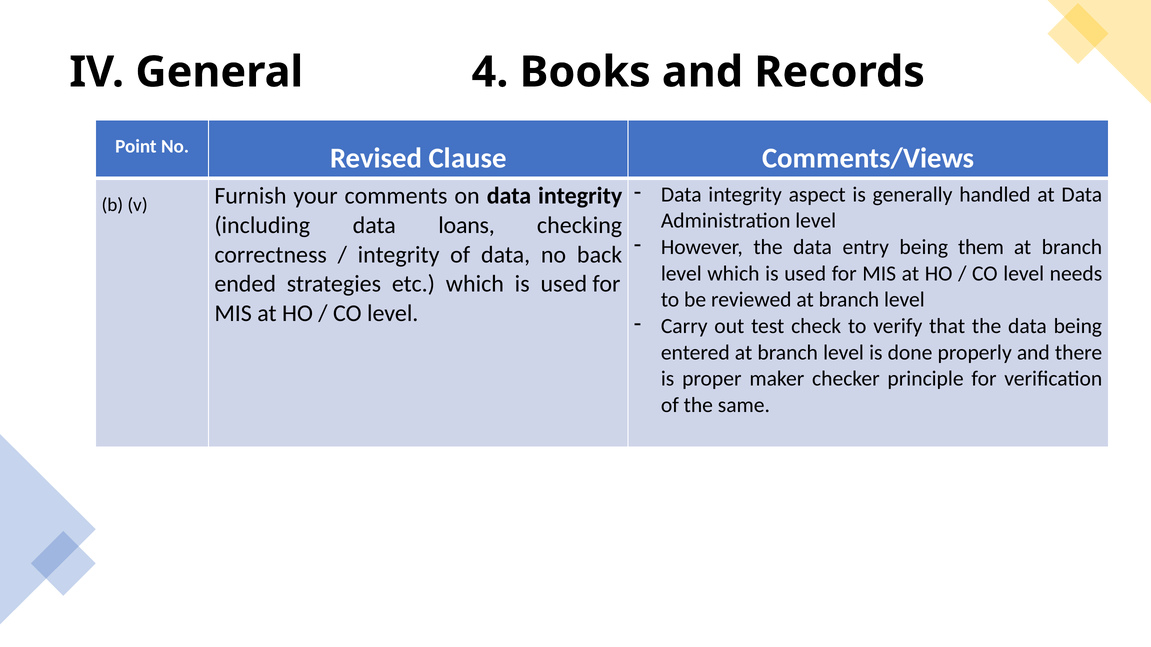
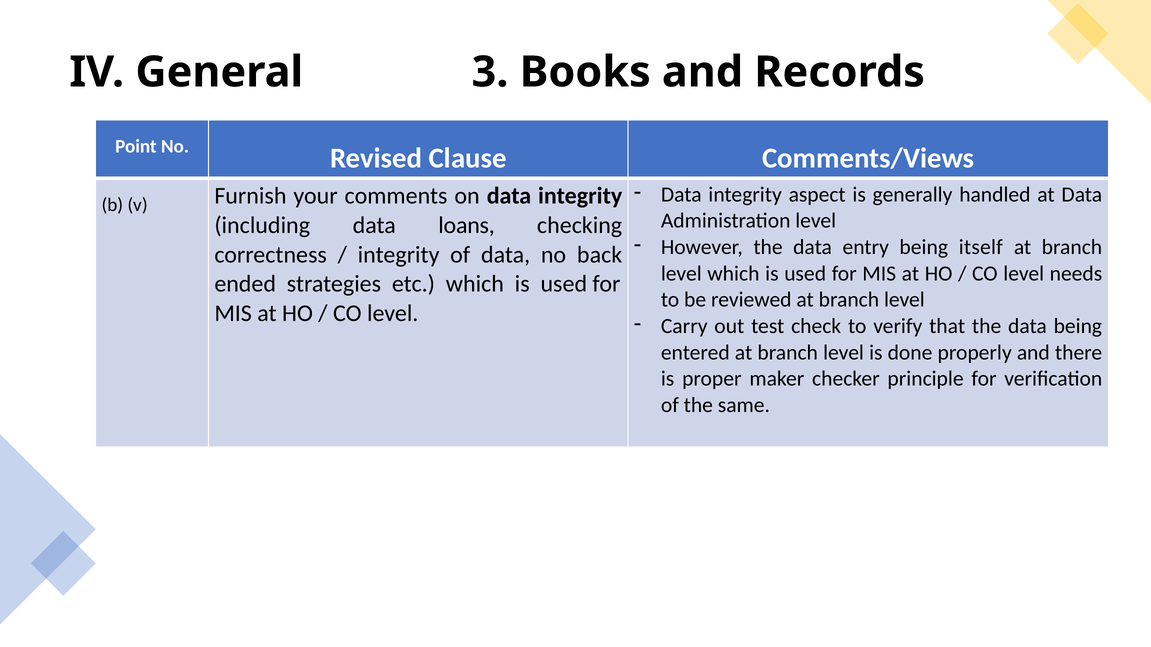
4: 4 -> 3 (490, 72)
them: them -> itself (981, 247)
